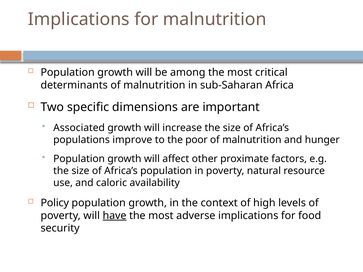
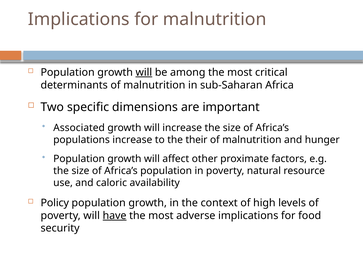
will underline: none -> present (144, 72)
populations improve: improve -> increase (132, 140)
poor: poor -> their (197, 140)
